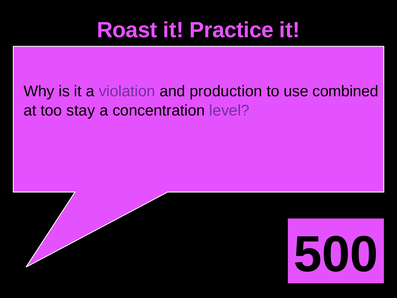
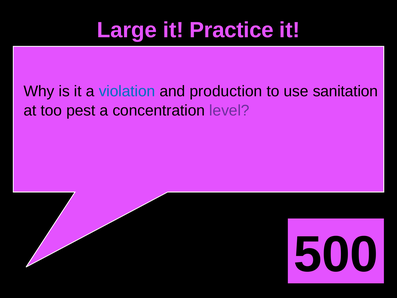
Roast: Roast -> Large (127, 30)
violation colour: purple -> blue (127, 91)
combined: combined -> sanitation (345, 91)
stay: stay -> pest (81, 110)
